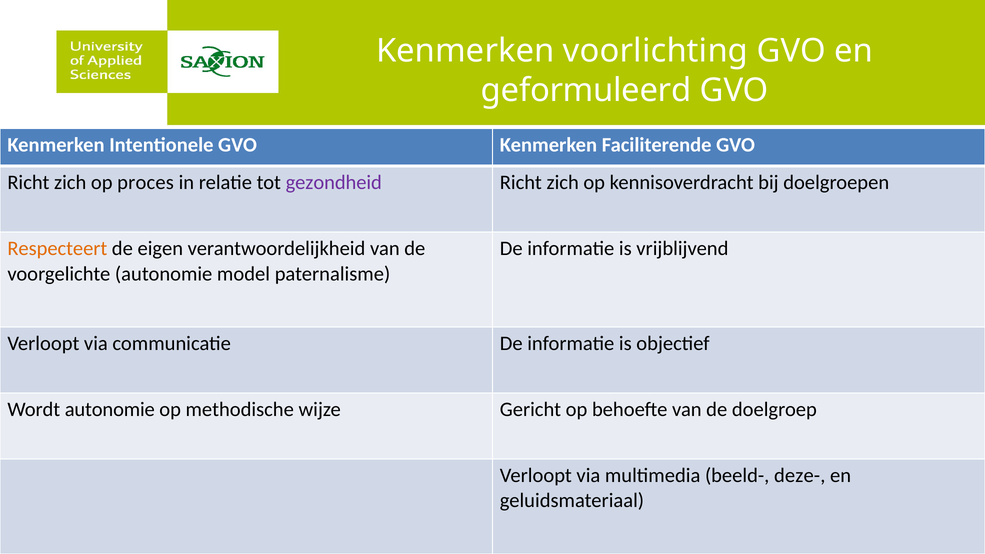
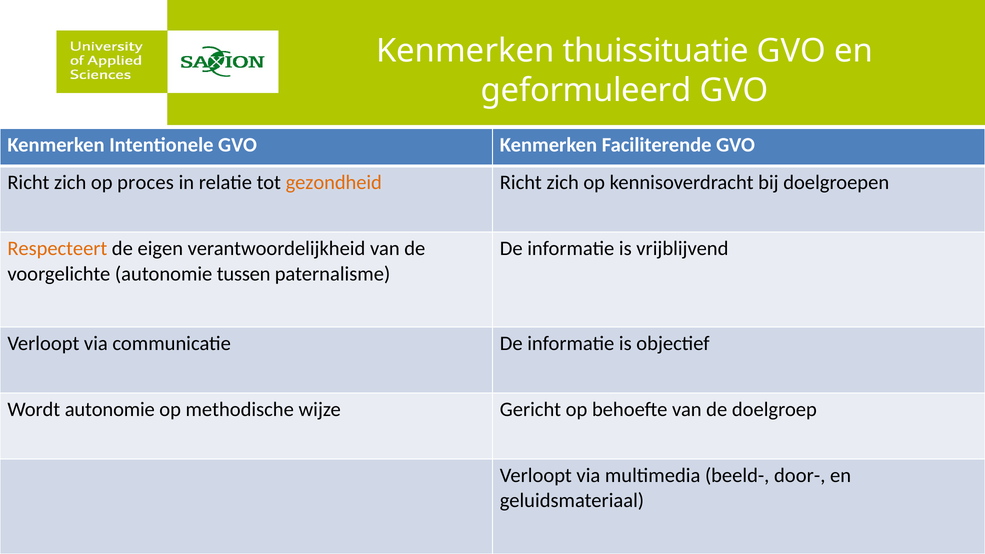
voorlichting: voorlichting -> thuissituatie (656, 51)
gezondheid colour: purple -> orange (334, 183)
model: model -> tussen (244, 274)
deze-: deze- -> door- (800, 476)
